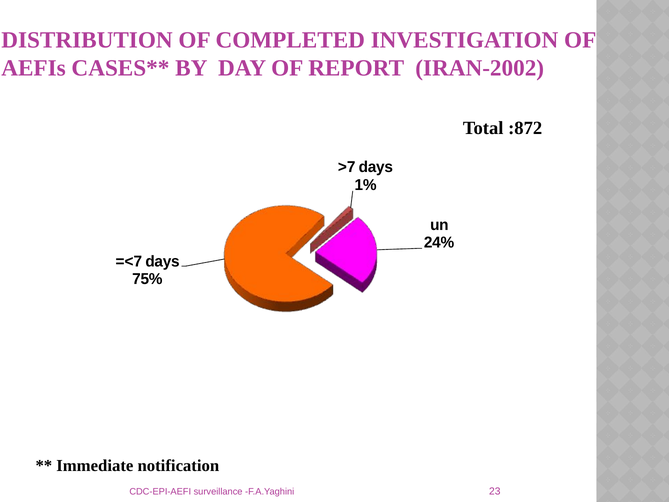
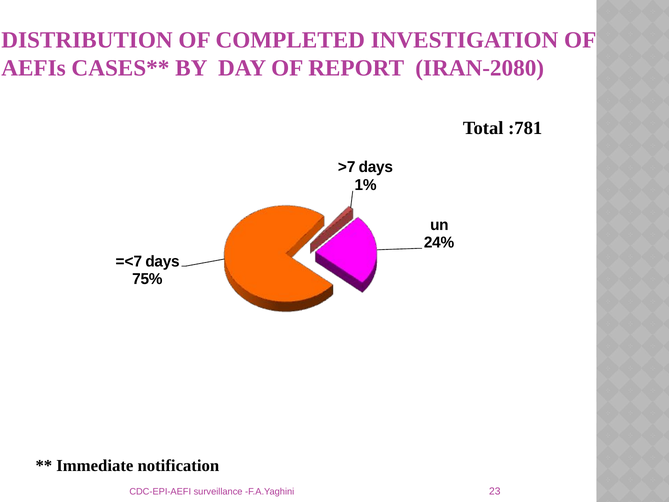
IRAN-2002: IRAN-2002 -> IRAN-2080 (480, 68)
:872: :872 -> :781 (525, 128)
